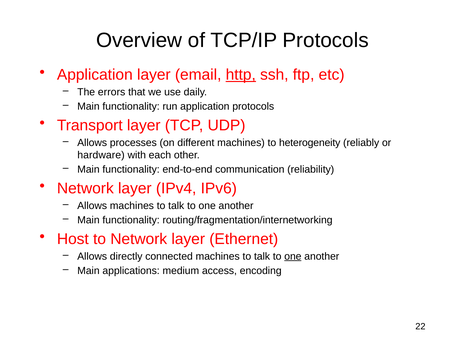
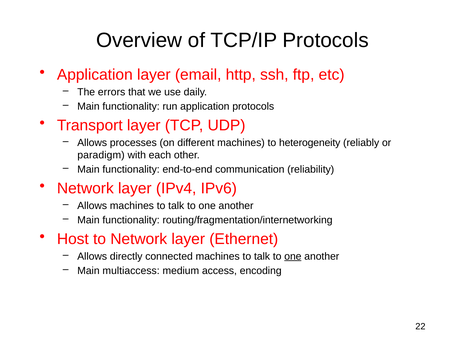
http underline: present -> none (241, 75)
hardware: hardware -> paradigm (101, 155)
applications: applications -> multiaccess (131, 271)
